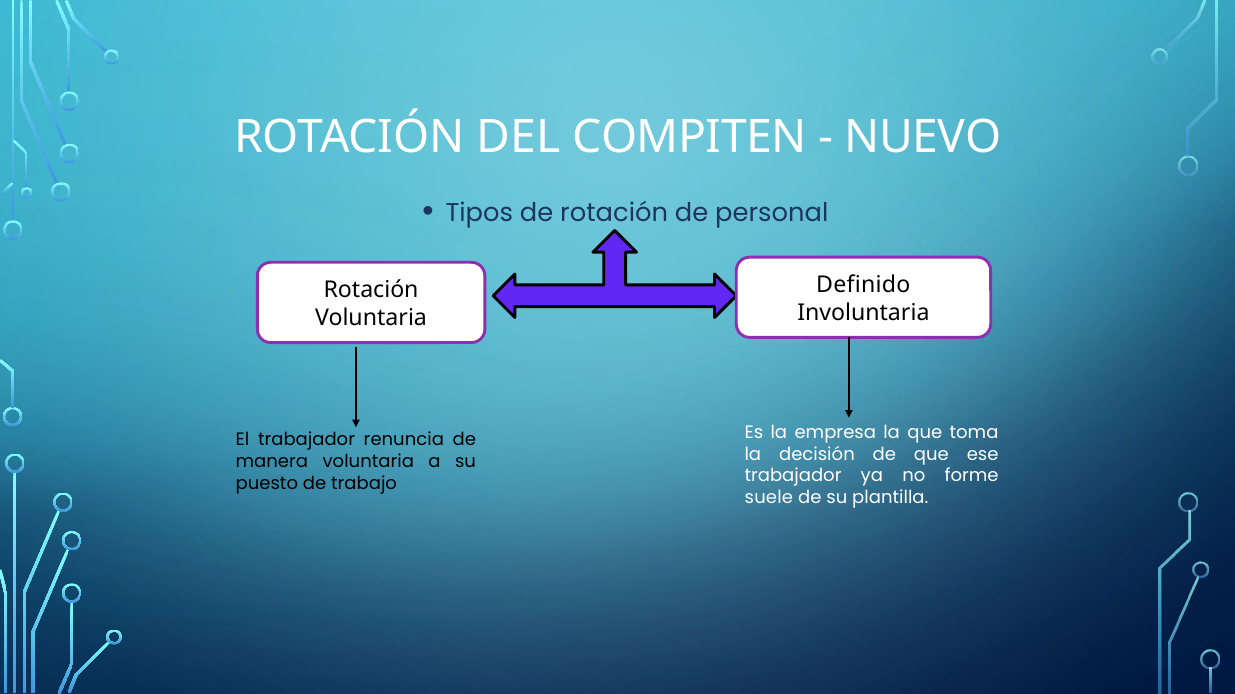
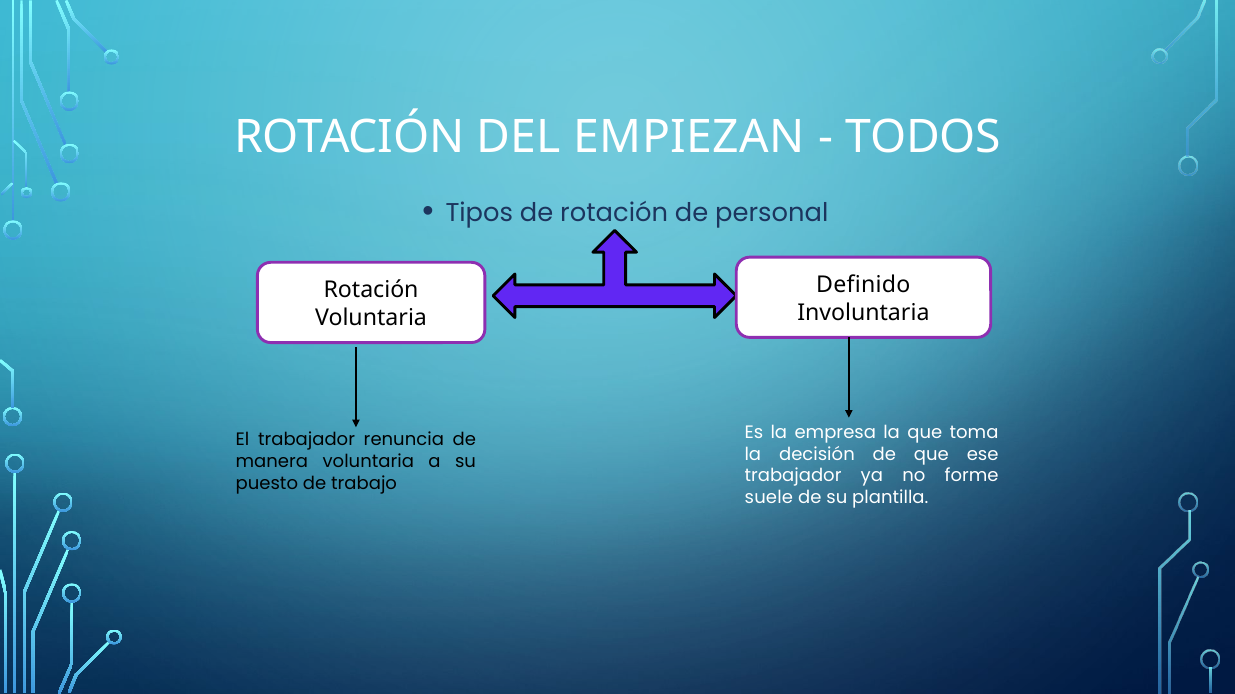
COMPITEN: COMPITEN -> EMPIEZAN (689, 137)
NUEVO: NUEVO -> TODOS (923, 137)
